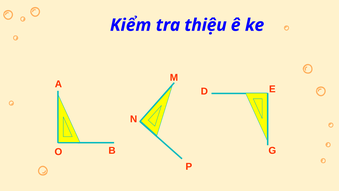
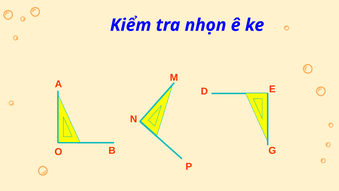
thiệu: thiệu -> nhọn (206, 25)
